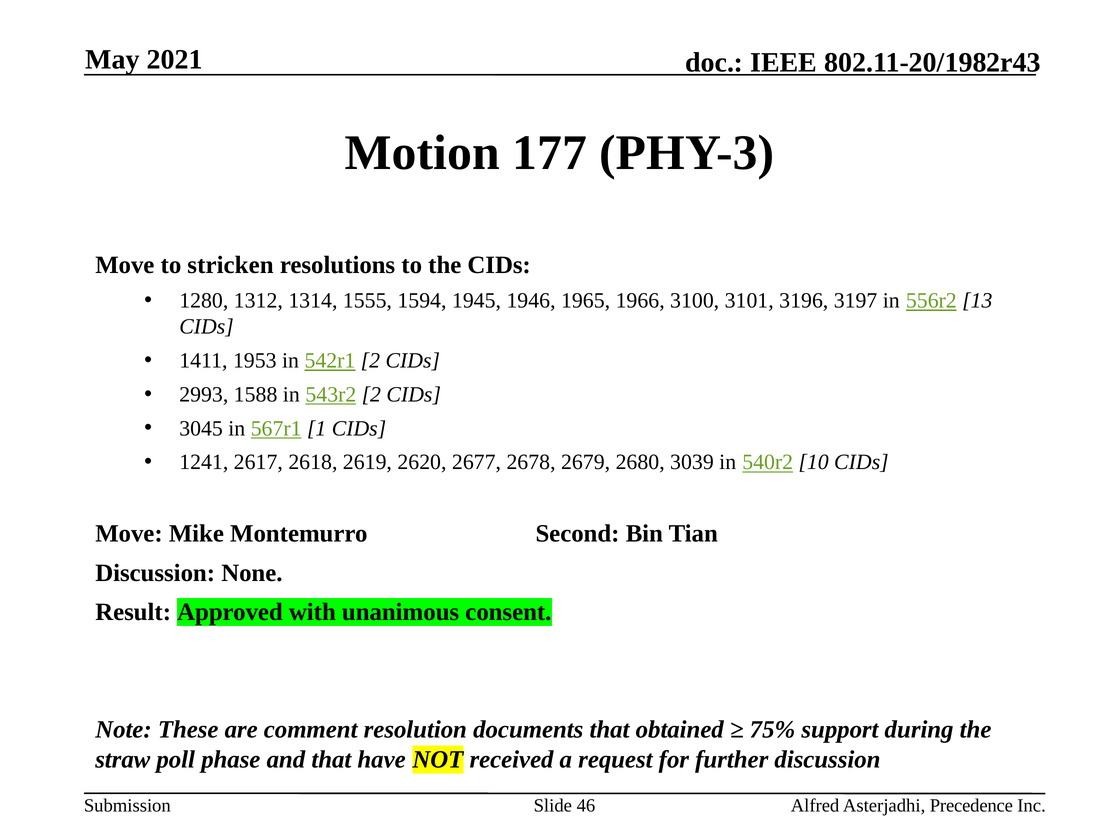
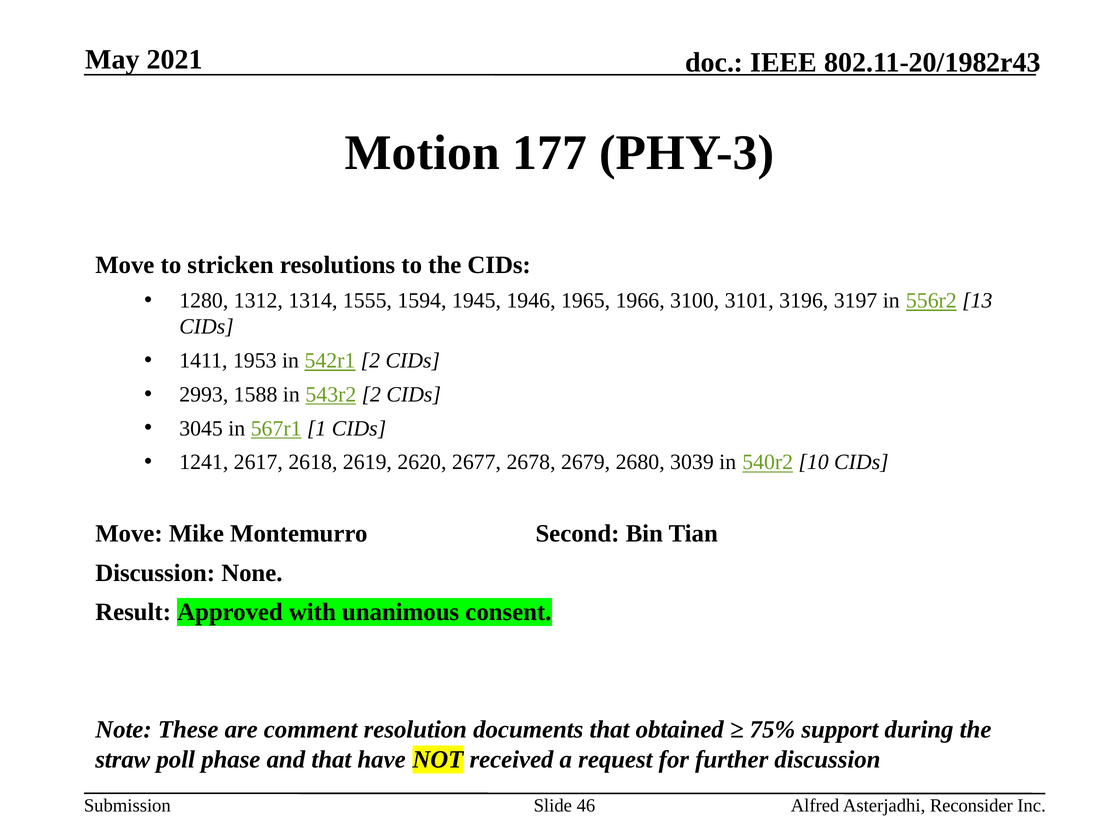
Precedence: Precedence -> Reconsider (971, 806)
